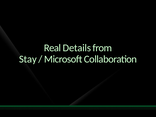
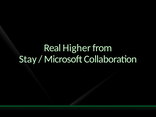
Details: Details -> Higher (77, 48)
